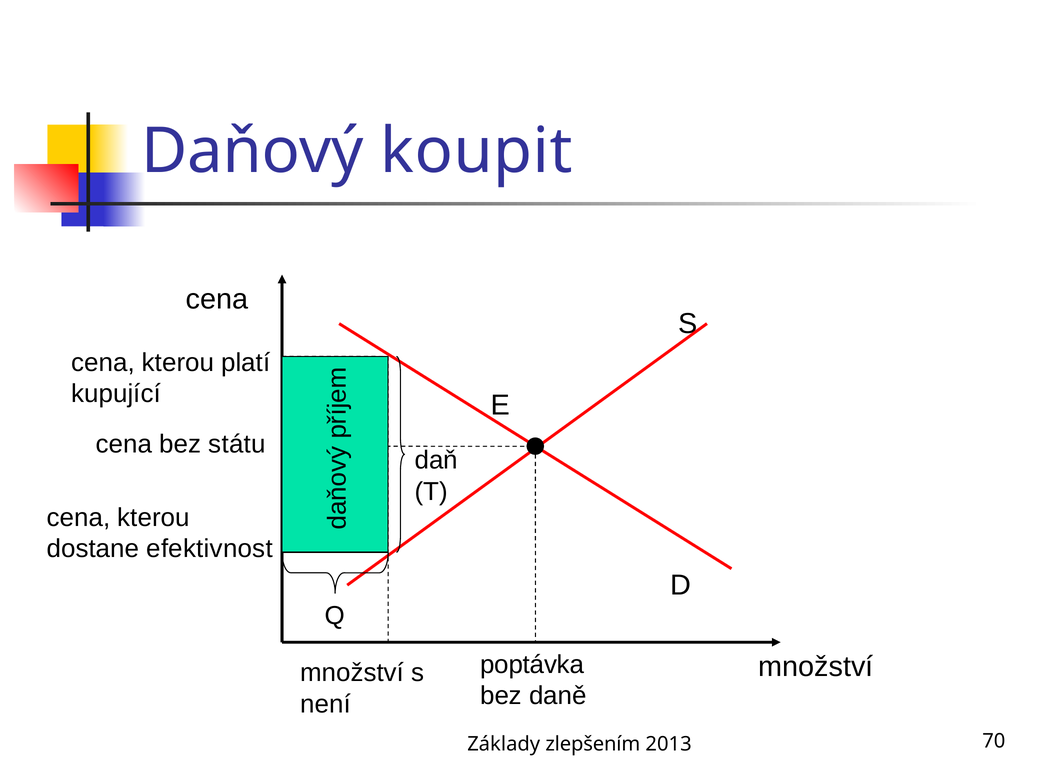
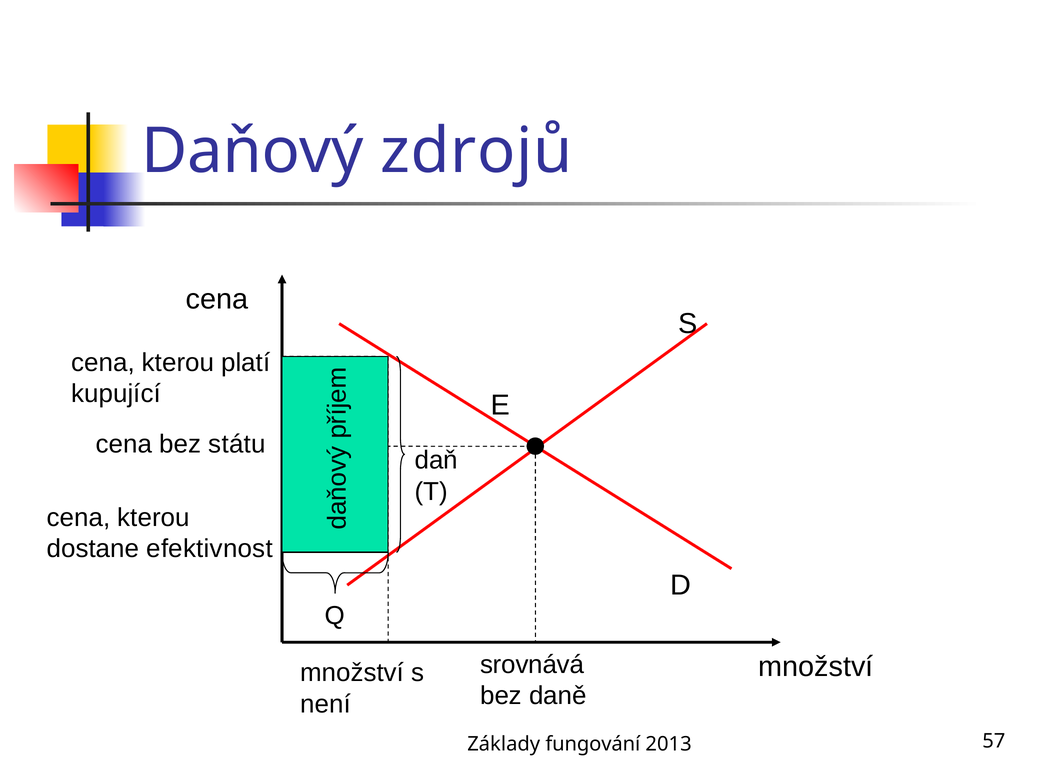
koupit: koupit -> zdrojů (476, 151)
poptávka: poptávka -> srovnává (532, 665)
zlepšením: zlepšením -> fungování (593, 745)
70: 70 -> 57 (994, 741)
